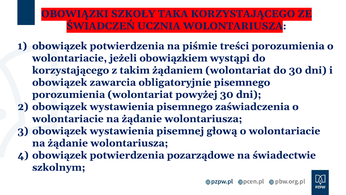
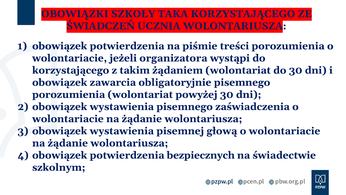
obowiązkiem: obowiązkiem -> organizatora (173, 58)
pozarządowe: pozarządowe -> bezpiecznych (201, 155)
